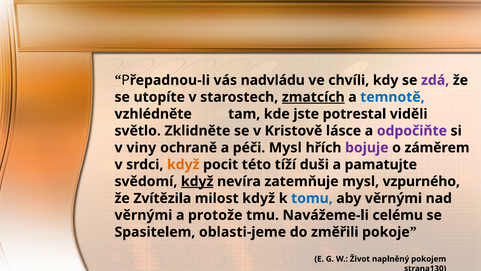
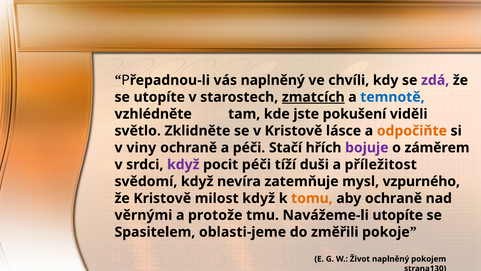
vás nadvládu: nadvládu -> naplněný (273, 80)
potrestal: potrestal -> pokušení (354, 114)
odpočiňte colour: purple -> orange (412, 131)
péči Mysl: Mysl -> Stačí (285, 147)
když colour: orange -> purple (183, 164)
pocit této: této -> péči (256, 164)
pamatujte: pamatujte -> příležitost (381, 164)
když underline: present -> none (197, 181)
že Zvítězila: Zvítězila -> Kristově (162, 198)
tomu colour: blue -> orange (312, 198)
aby věrnými: věrnými -> ochraně (393, 198)
Navážeme-li celému: celému -> utopíte (398, 215)
